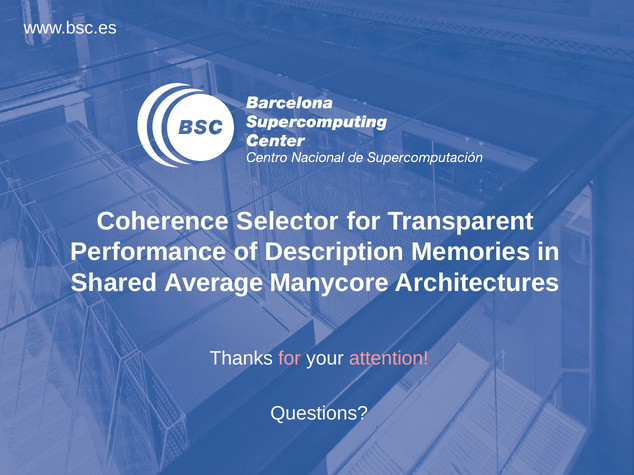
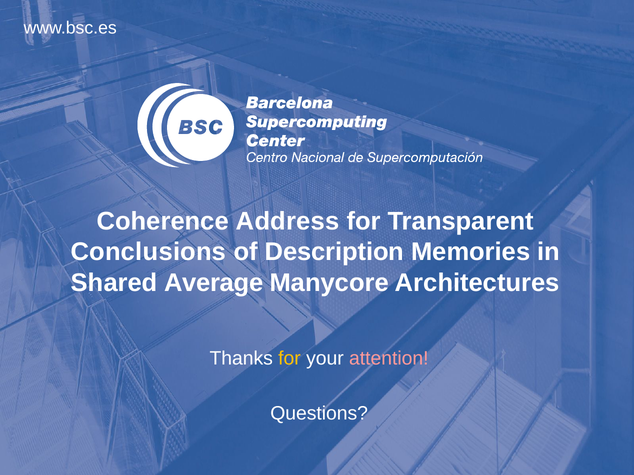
Selector: Selector -> Address (288, 222)
Performance: Performance -> Conclusions (148, 252)
for colour: pink -> yellow (290, 359)
